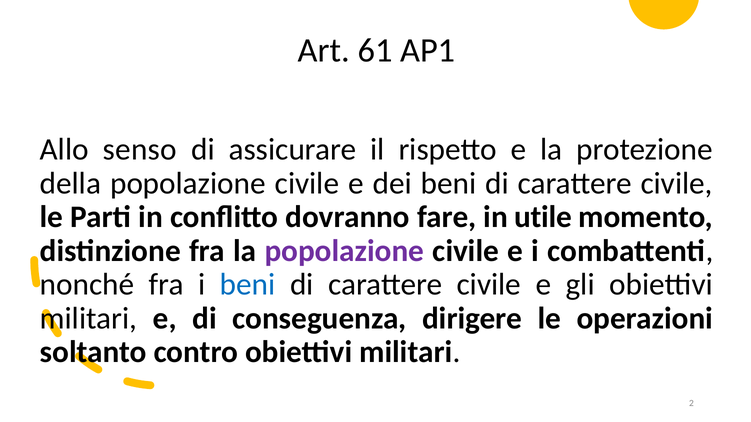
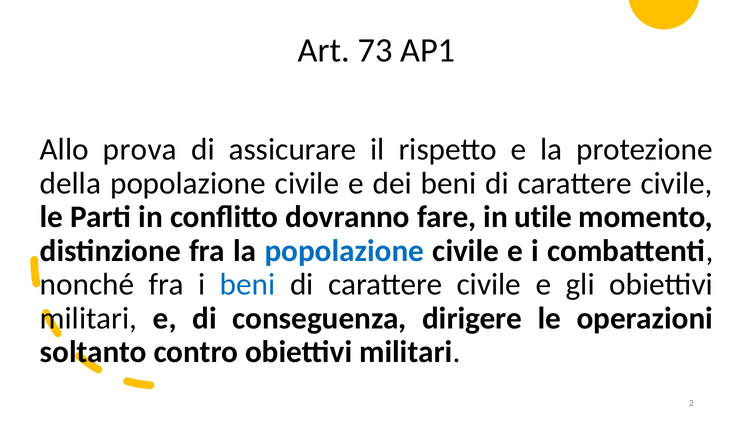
61: 61 -> 73 (375, 50)
senso: senso -> prova (140, 150)
popolazione colour: purple -> blue (344, 251)
